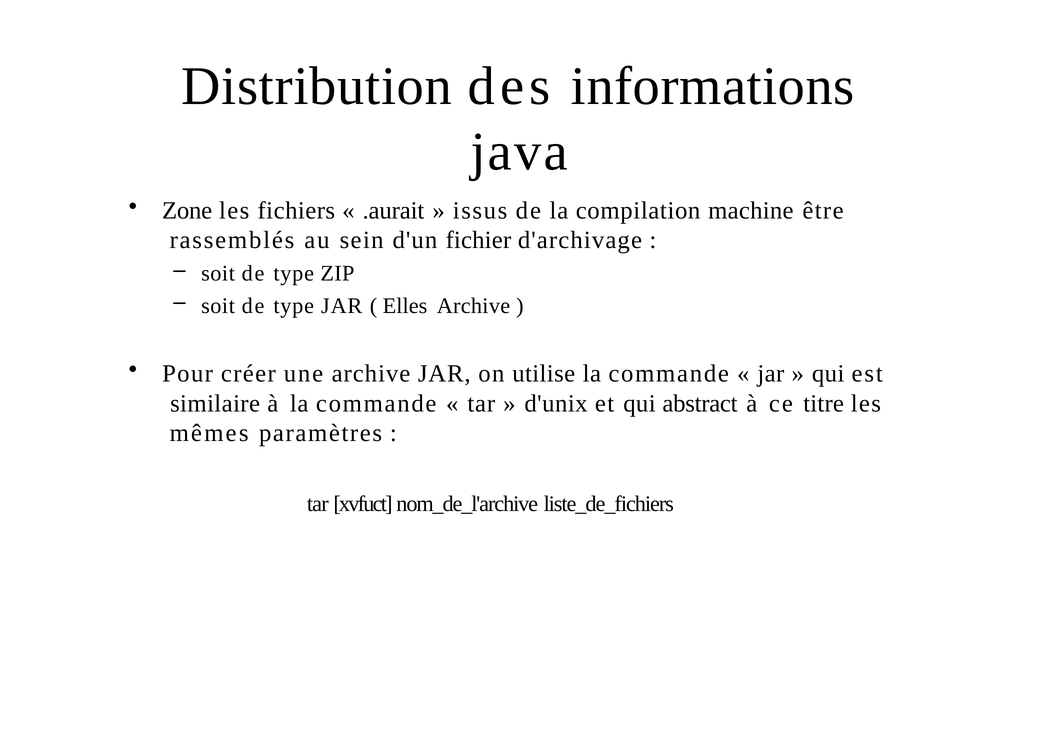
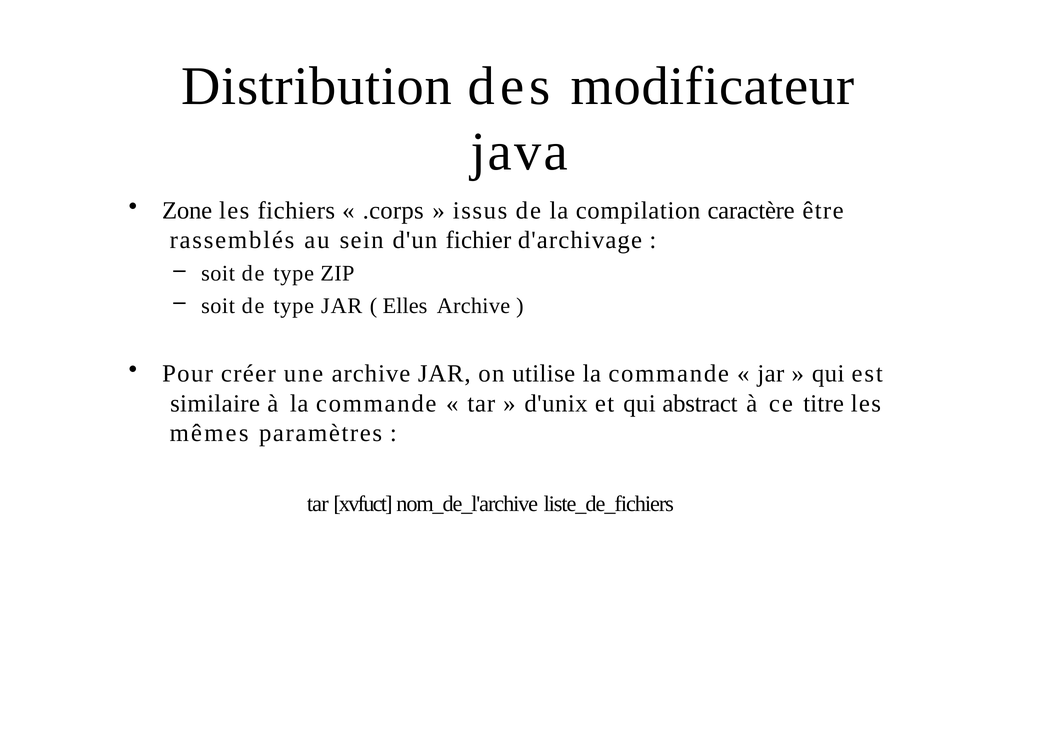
informations: informations -> modificateur (713, 86)
.aurait: .aurait -> .corps (393, 210)
machine: machine -> caractère (751, 210)
